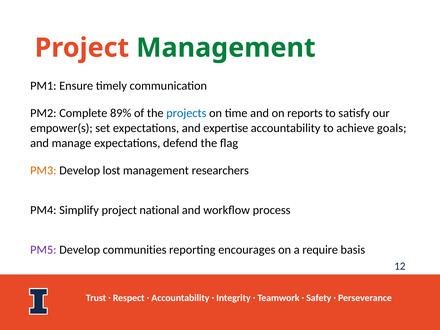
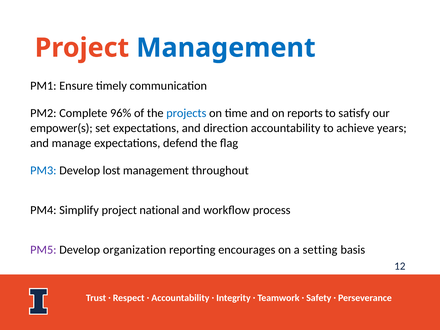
Management colour: green -> blue (226, 48)
89%: 89% -> 96% (121, 113)
expertise: expertise -> direction (226, 128)
goals: goals -> years (392, 128)
PM3 colour: orange -> blue (43, 170)
researchers: researchers -> throughout (220, 170)
communities: communities -> organization (135, 250)
require: require -> setting (320, 250)
